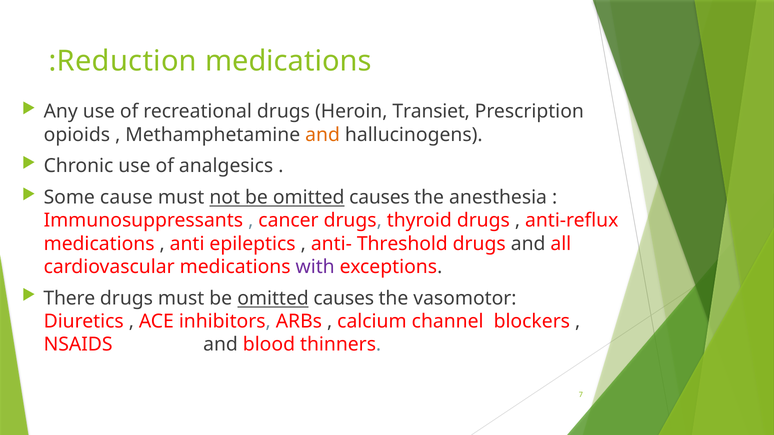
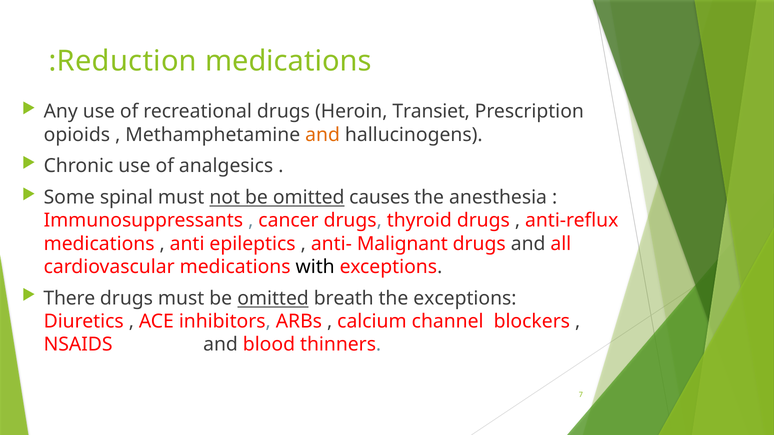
cause: cause -> spinal (127, 197)
Threshold: Threshold -> Malignant (402, 244)
with colour: purple -> black (315, 267)
must be omitted causes: causes -> breath (344, 298)
the vasomotor: vasomotor -> exceptions (465, 298)
